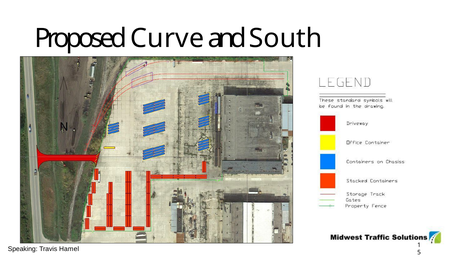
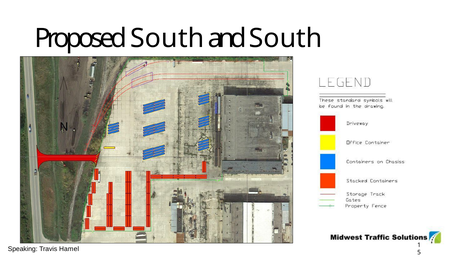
Proposed Curve: Curve -> South (167, 38)
